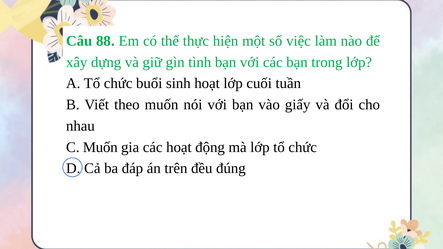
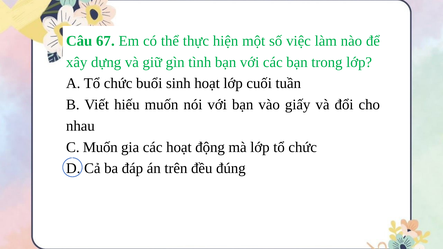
88: 88 -> 67 (105, 41)
theo: theo -> hiếu (127, 105)
